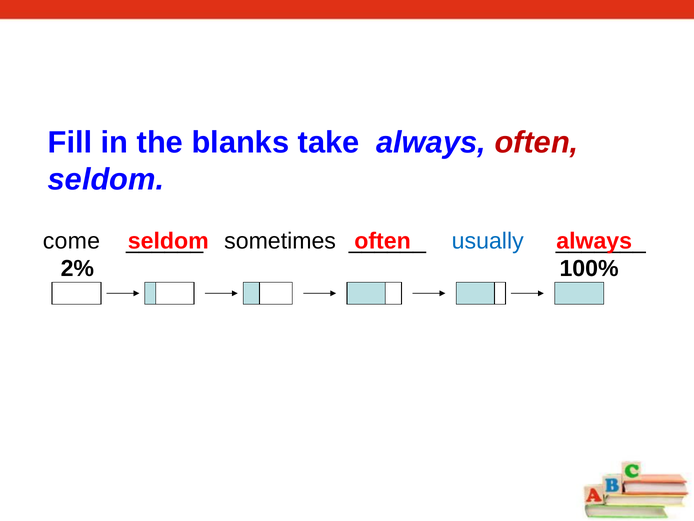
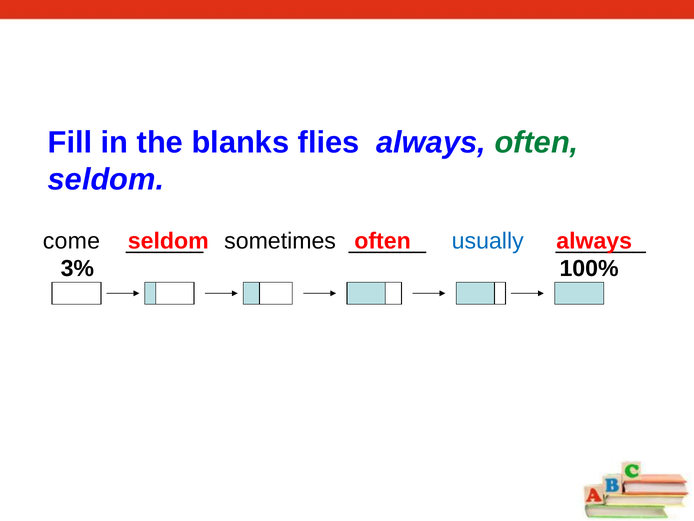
take: take -> flies (329, 142)
often colour: red -> green (537, 142)
2%: 2% -> 3% (77, 268)
